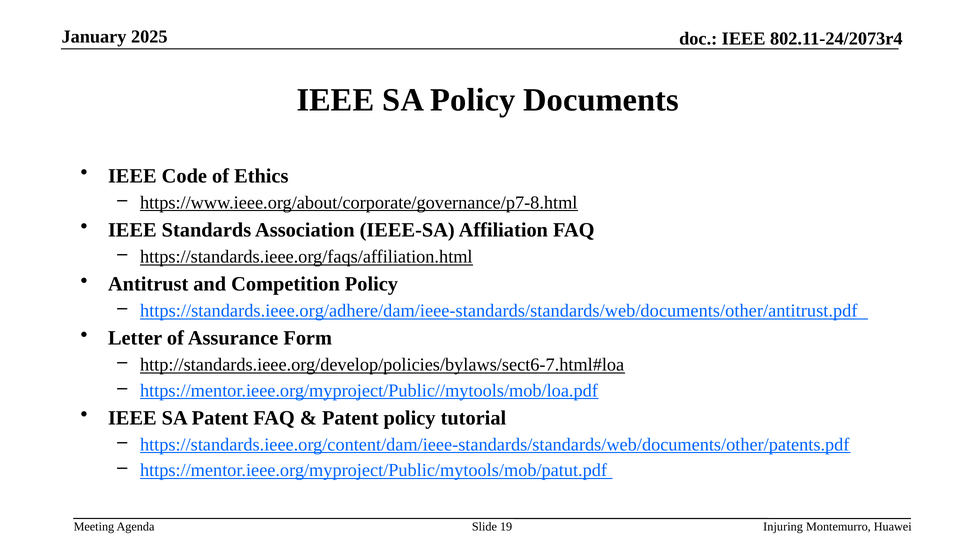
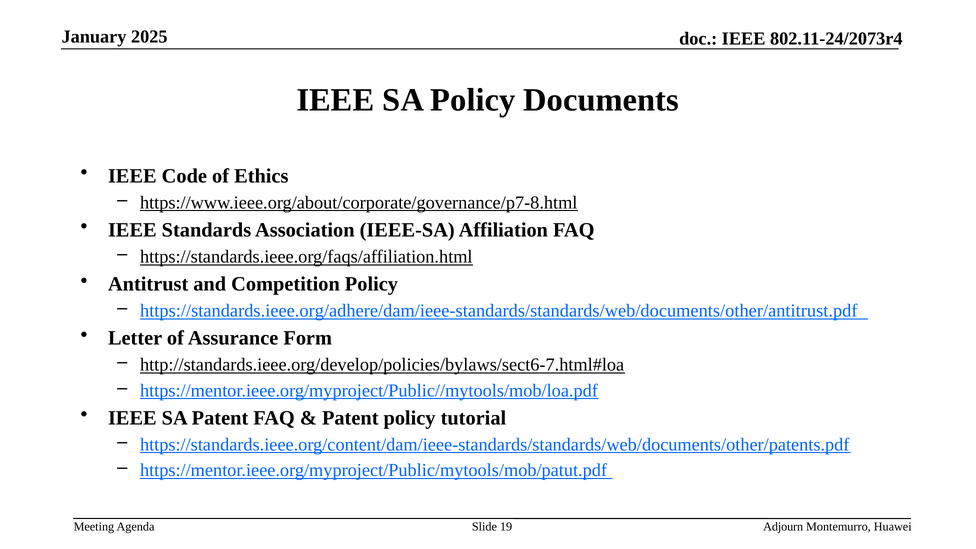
Injuring: Injuring -> Adjourn (783, 527)
